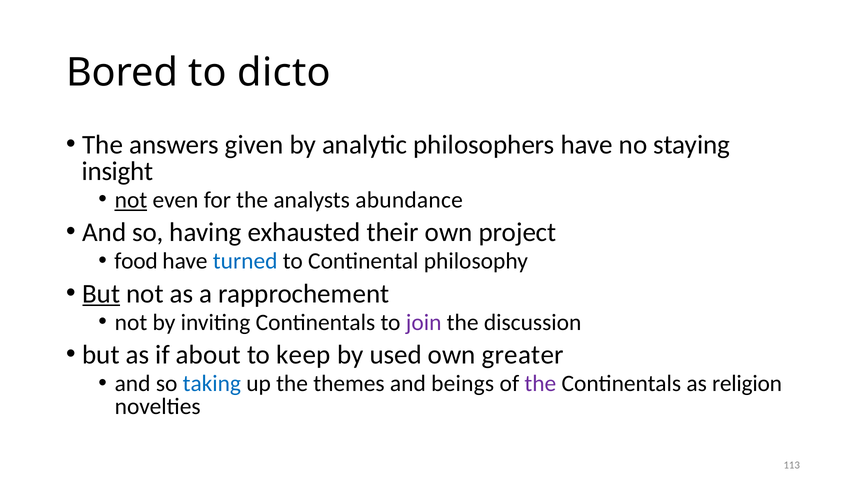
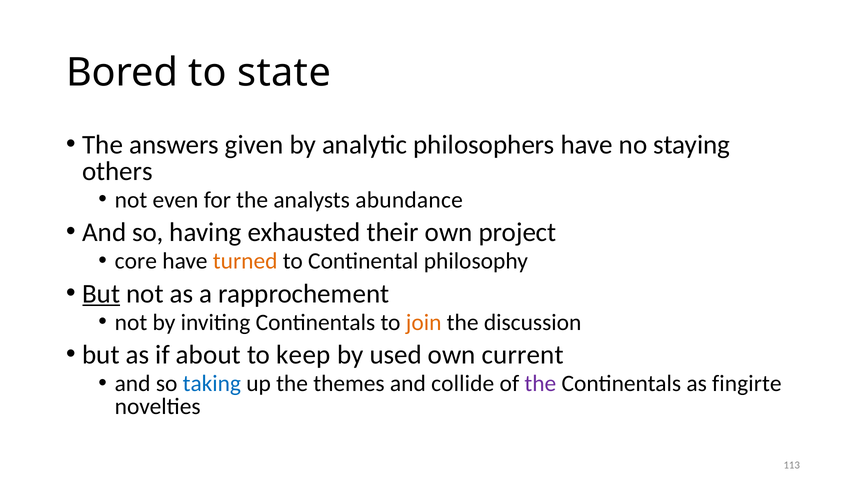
dicto: dicto -> state (284, 73)
insight: insight -> others (117, 171)
not underline: present -> none (131, 200)
food: food -> core (136, 261)
turned colour: blue -> orange (245, 261)
join colour: purple -> orange (424, 323)
greater: greater -> current (523, 355)
beings: beings -> collide (463, 384)
religion: religion -> fingirte (747, 384)
